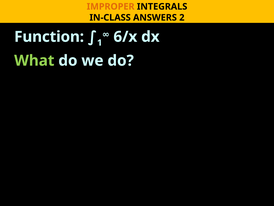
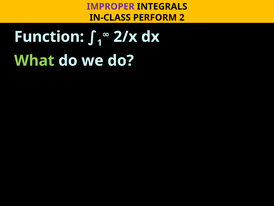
IMPROPER colour: orange -> purple (111, 7)
ANSWERS: ANSWERS -> PERFORM (155, 18)
6/x: 6/x -> 2/x (125, 37)
